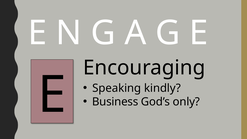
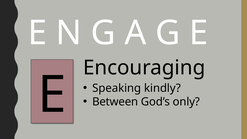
Business: Business -> Between (115, 102)
